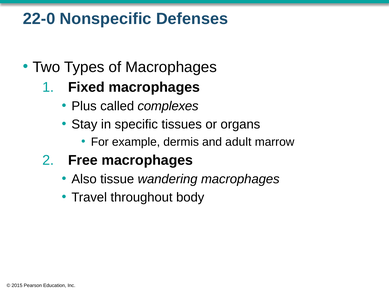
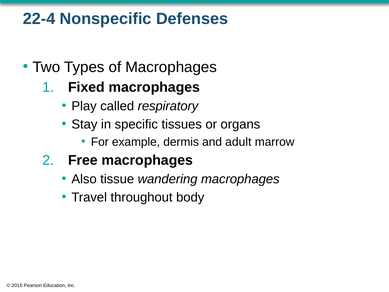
22-0: 22-0 -> 22-4 (39, 19)
Plus: Plus -> Play (84, 106)
complexes: complexes -> respiratory (168, 106)
